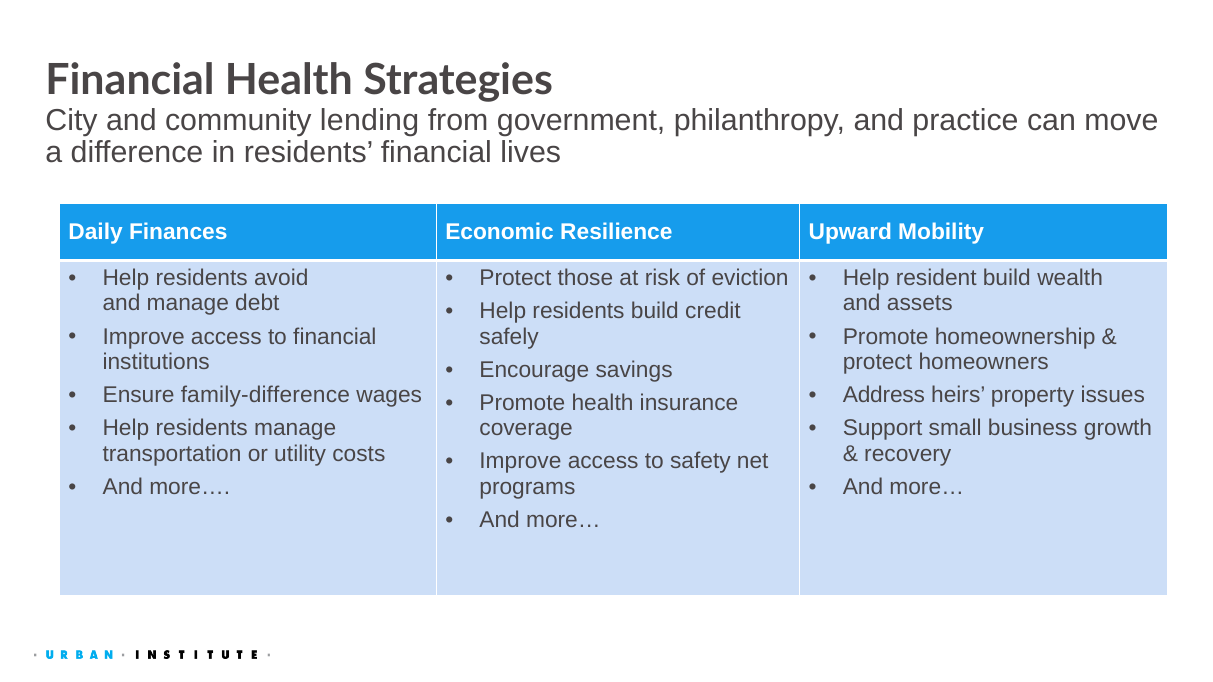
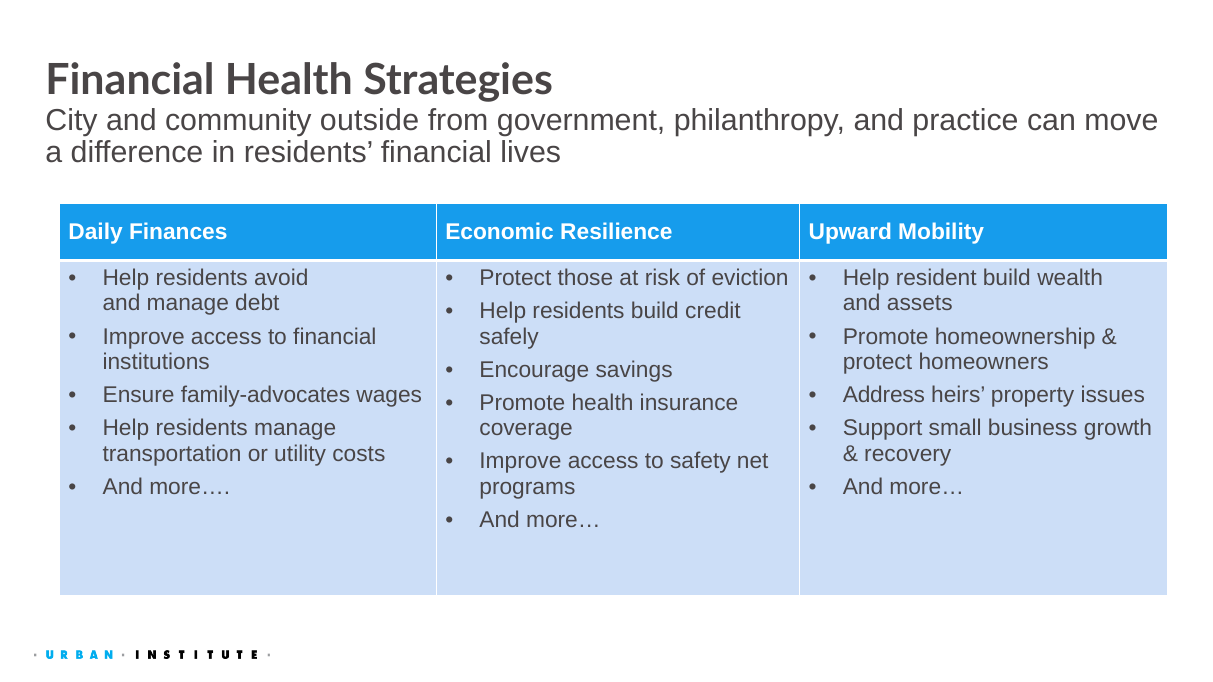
lending: lending -> outside (370, 120)
family-difference: family-difference -> family-advocates (265, 395)
